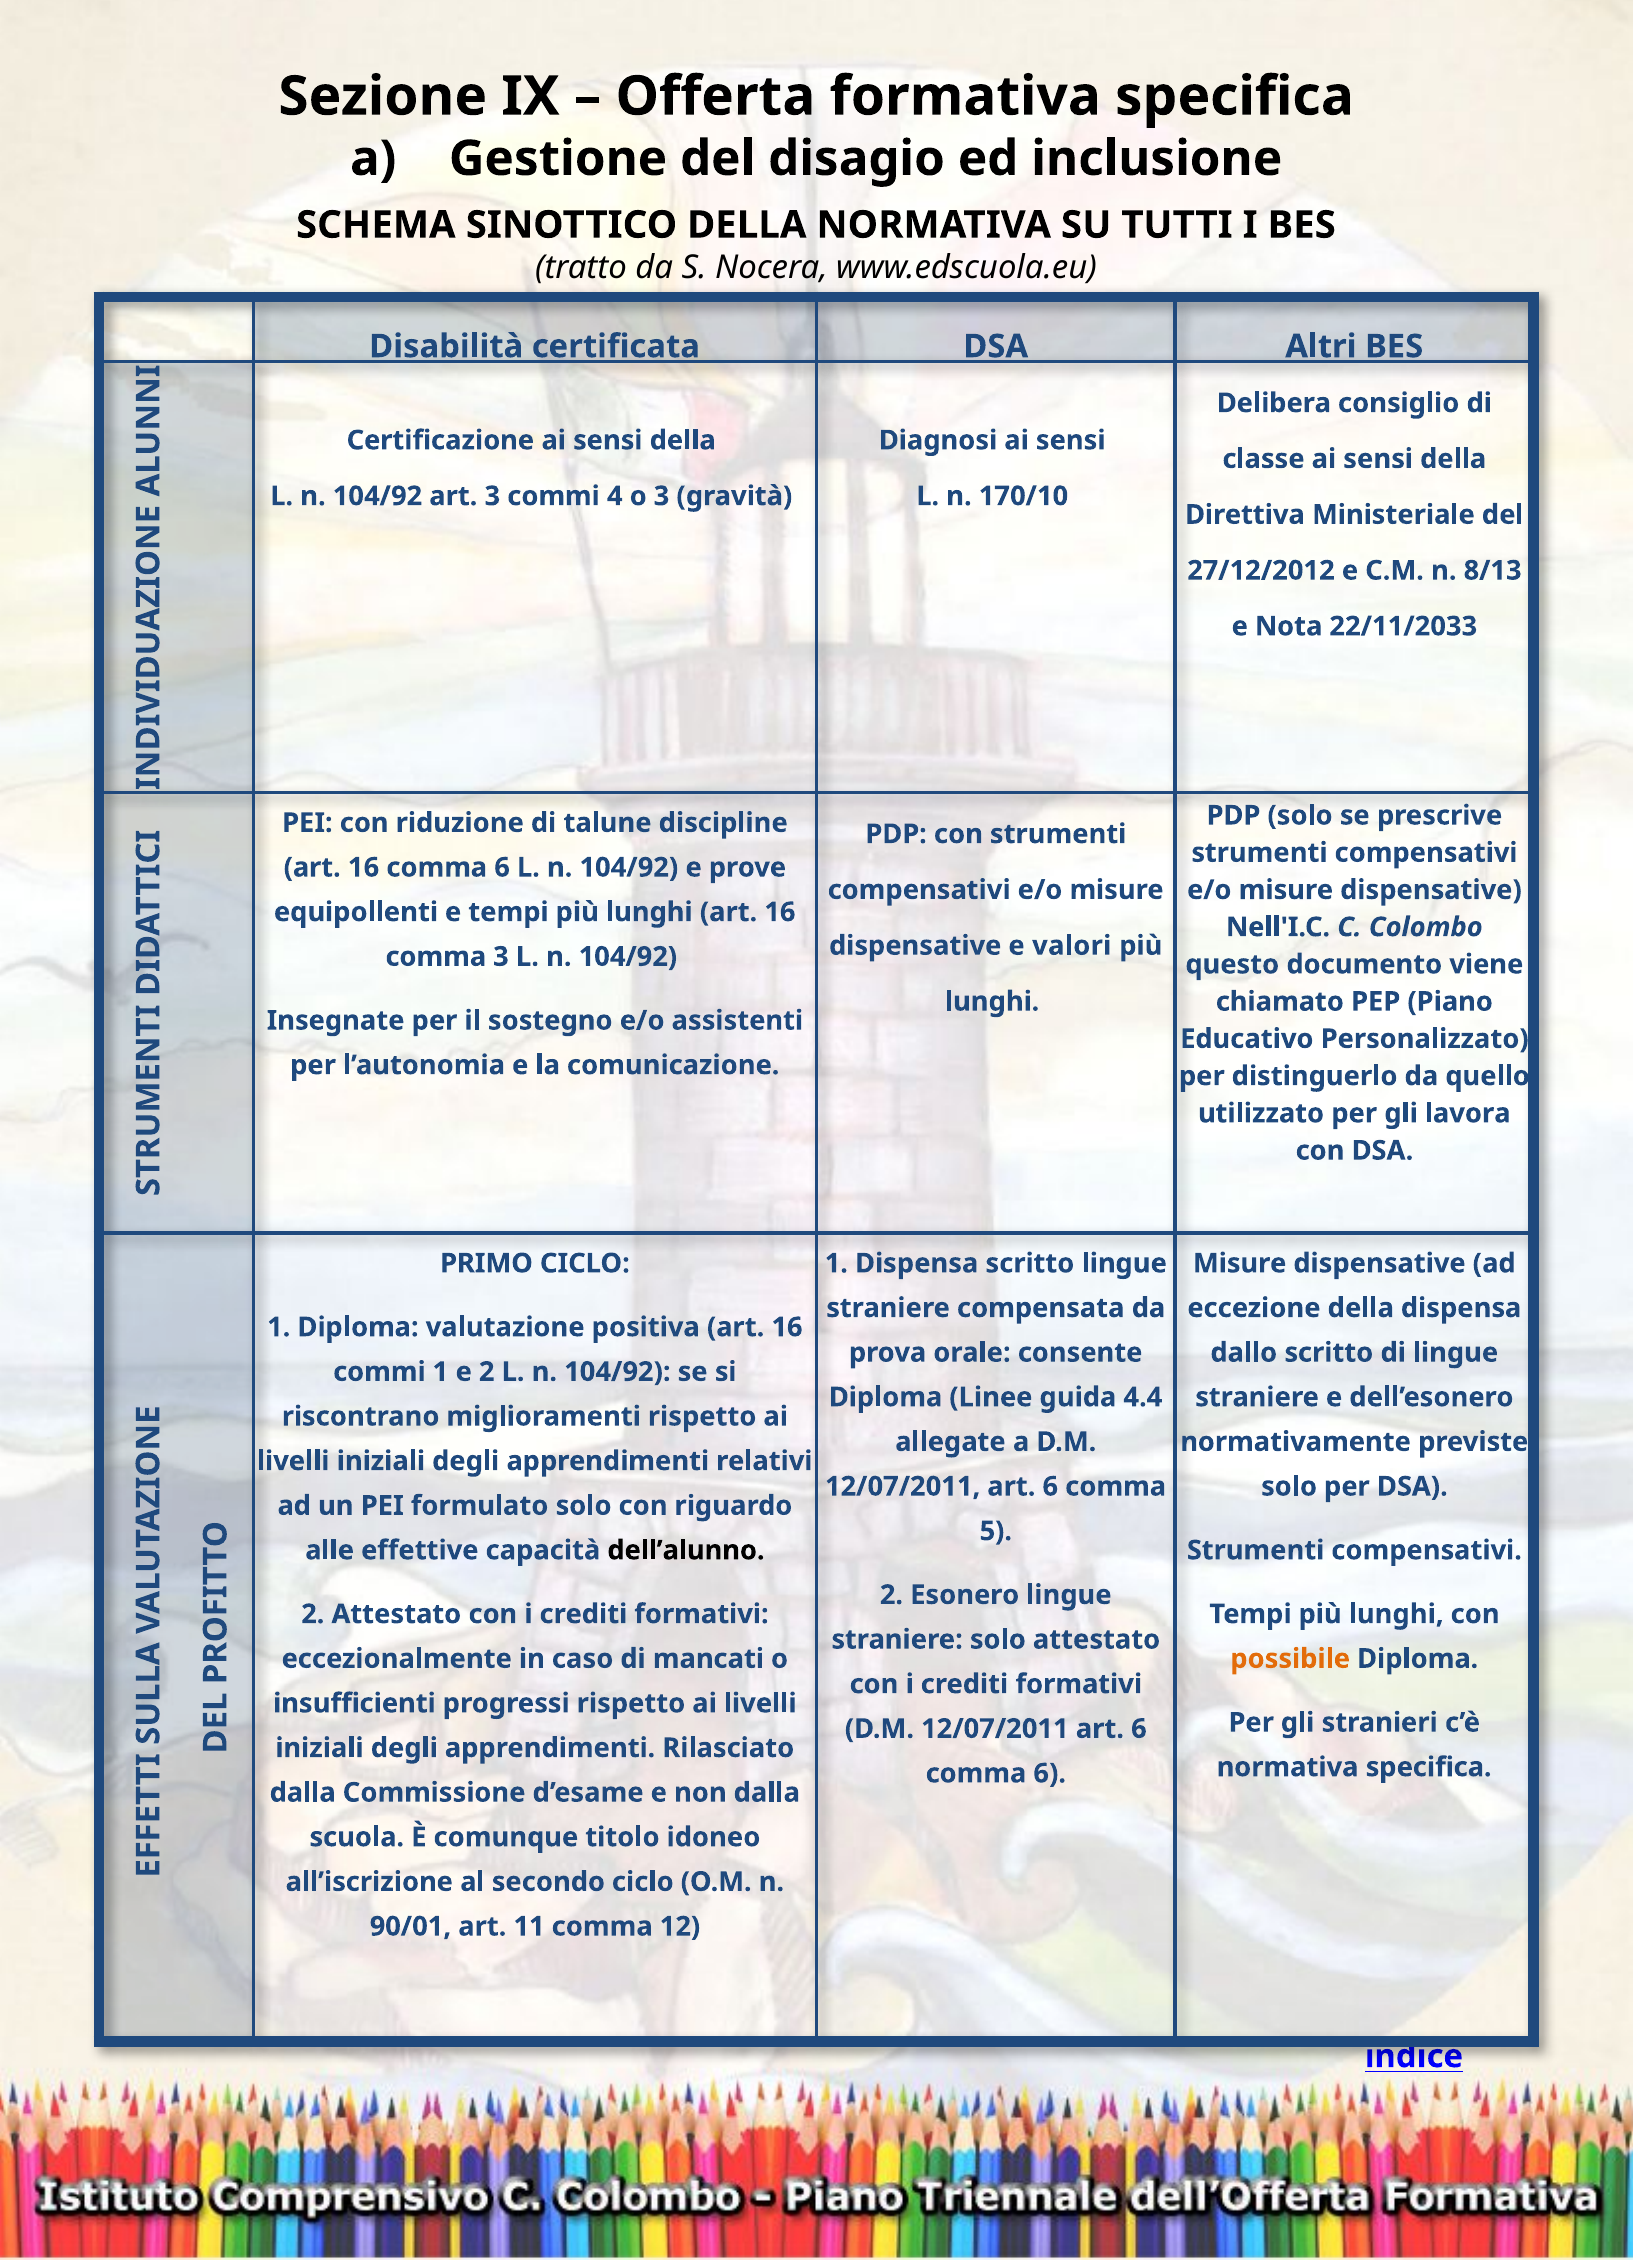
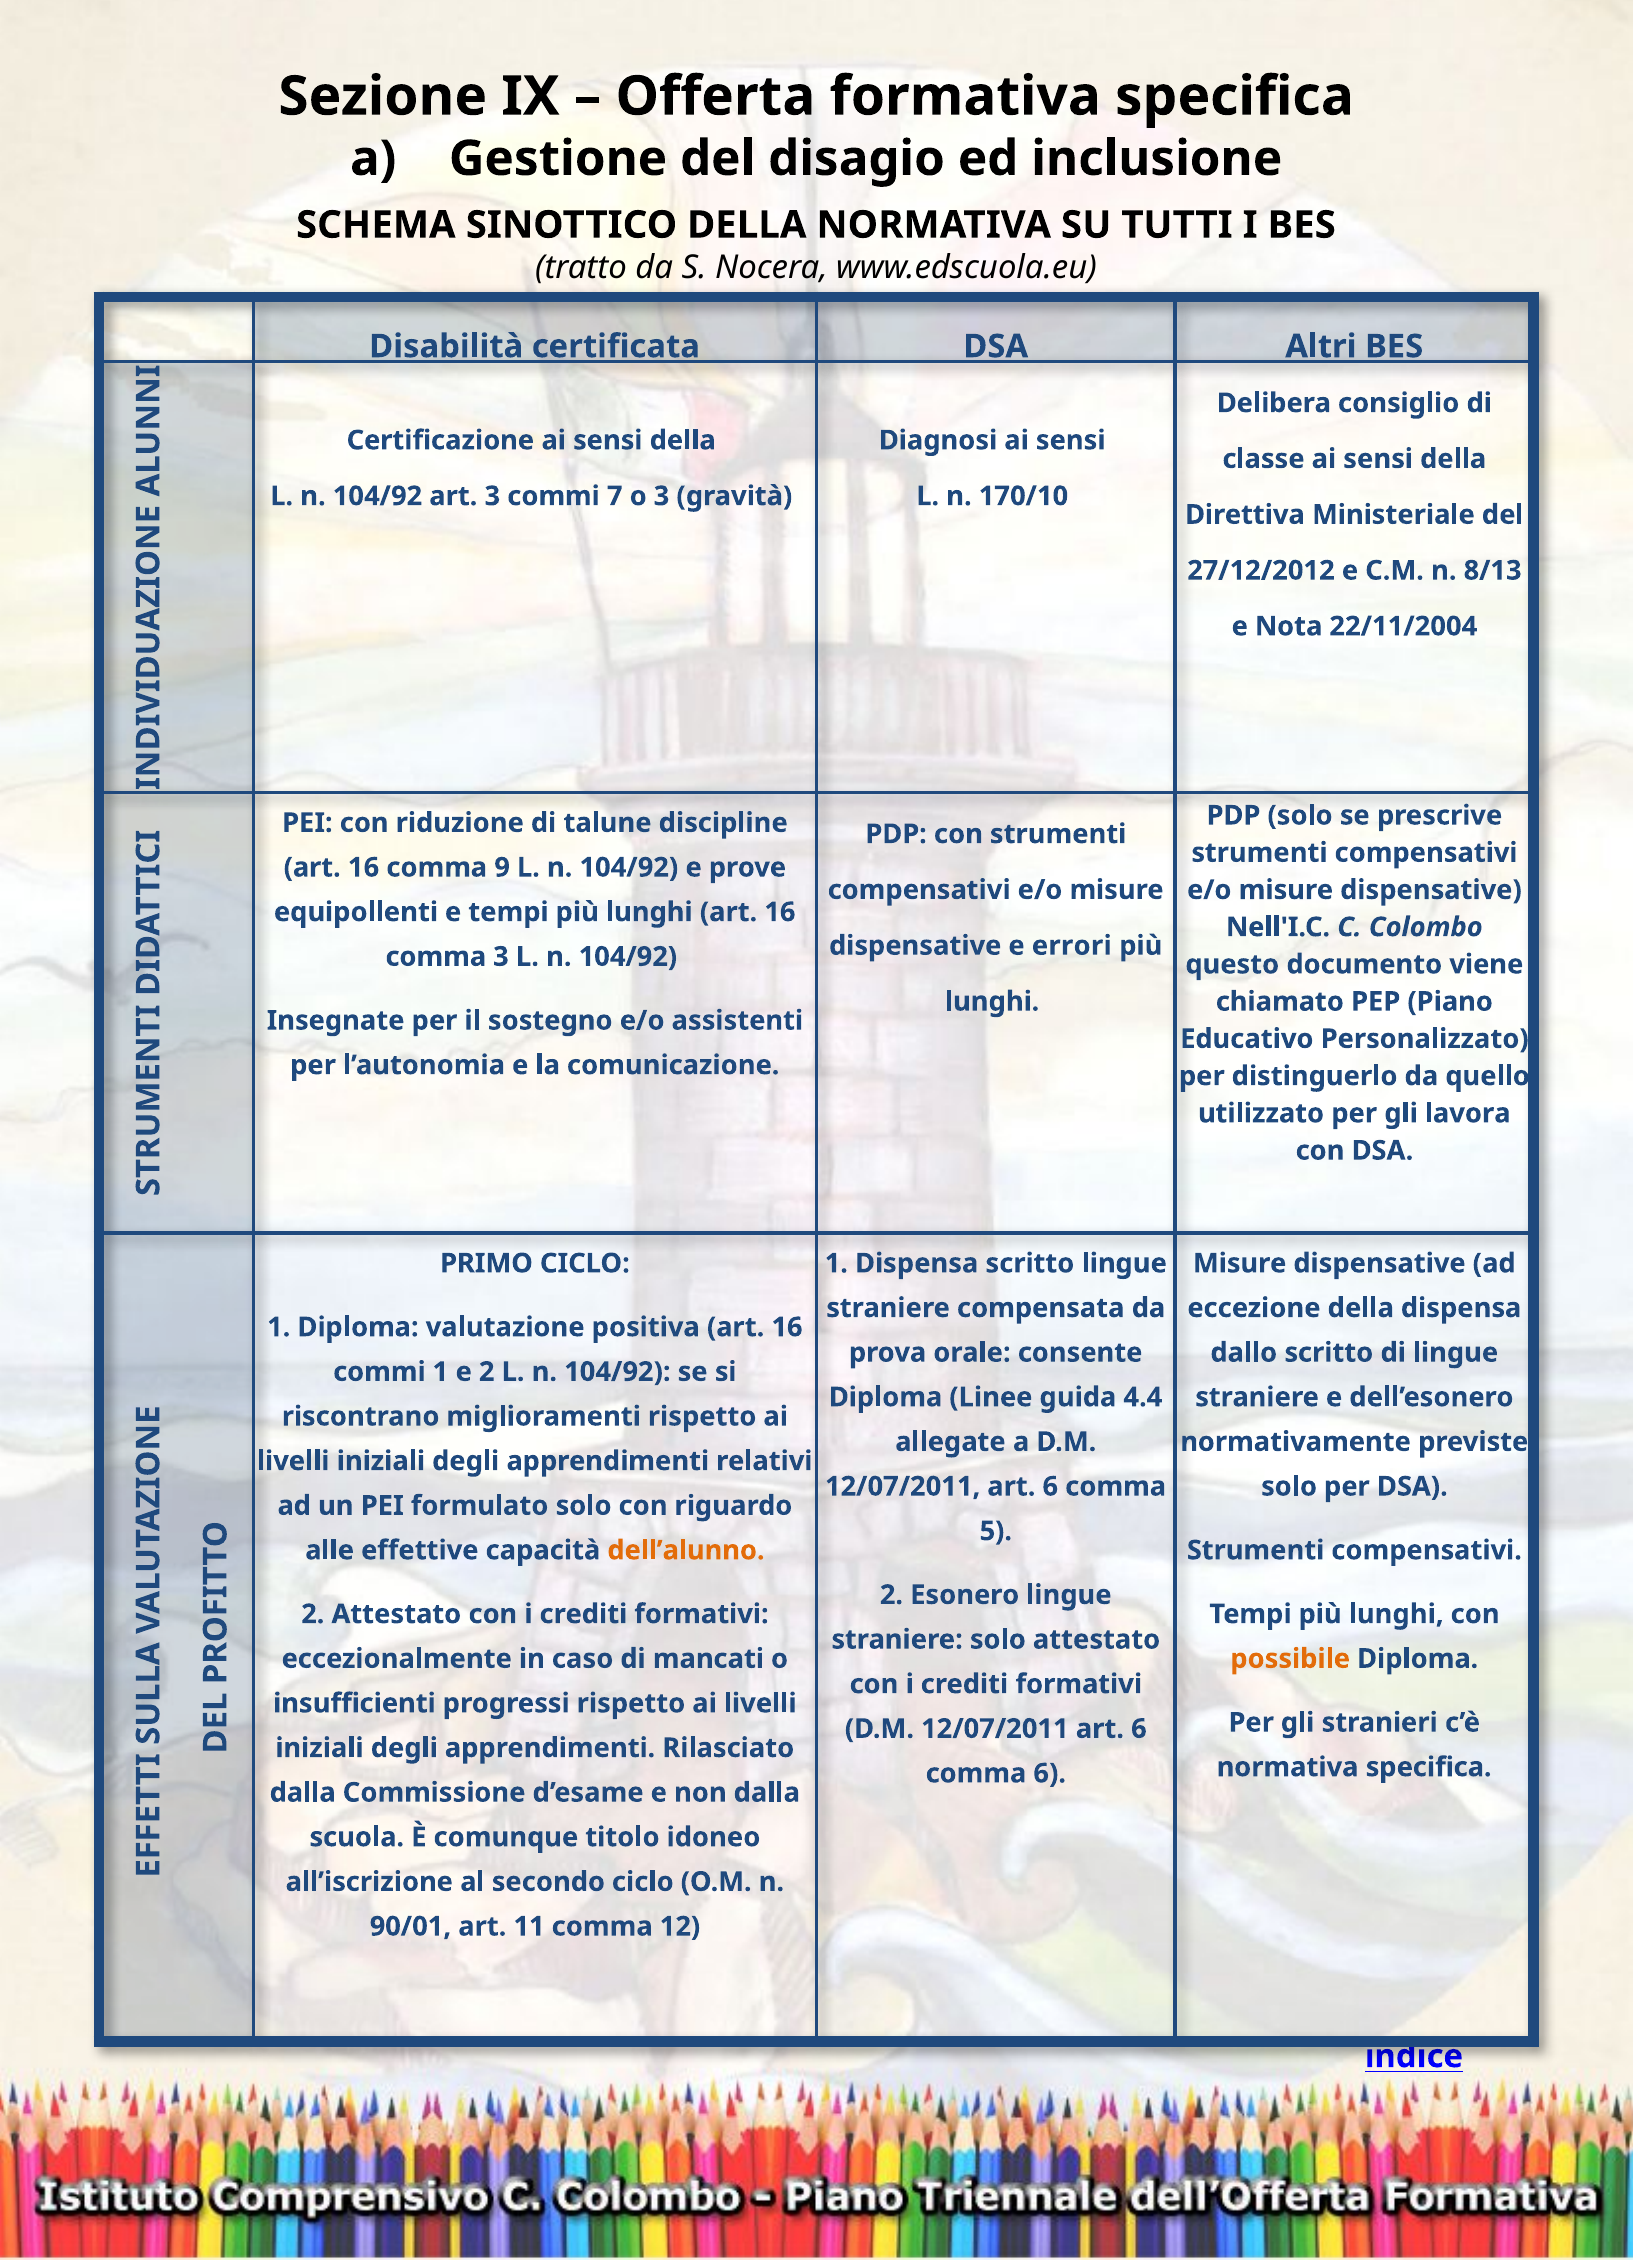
4: 4 -> 7 (615, 496)
22/11/2033: 22/11/2033 -> 22/11/2004 (1403, 626)
16 comma 6: 6 -> 9 (502, 868)
valori: valori -> errori (1072, 946)
dell’alunno colour: black -> orange (686, 1551)
